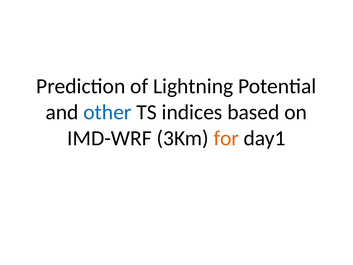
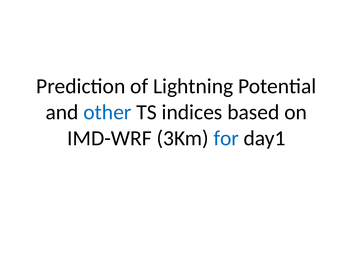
for colour: orange -> blue (226, 138)
